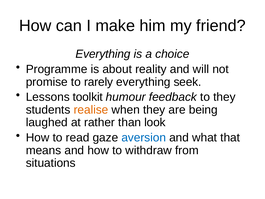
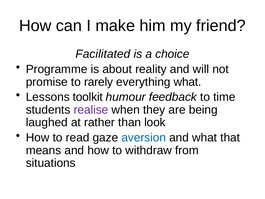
Everything: Everything -> Facilitated (103, 54)
everything seek: seek -> what (187, 82)
to they: they -> time (224, 97)
realise colour: orange -> purple (91, 110)
